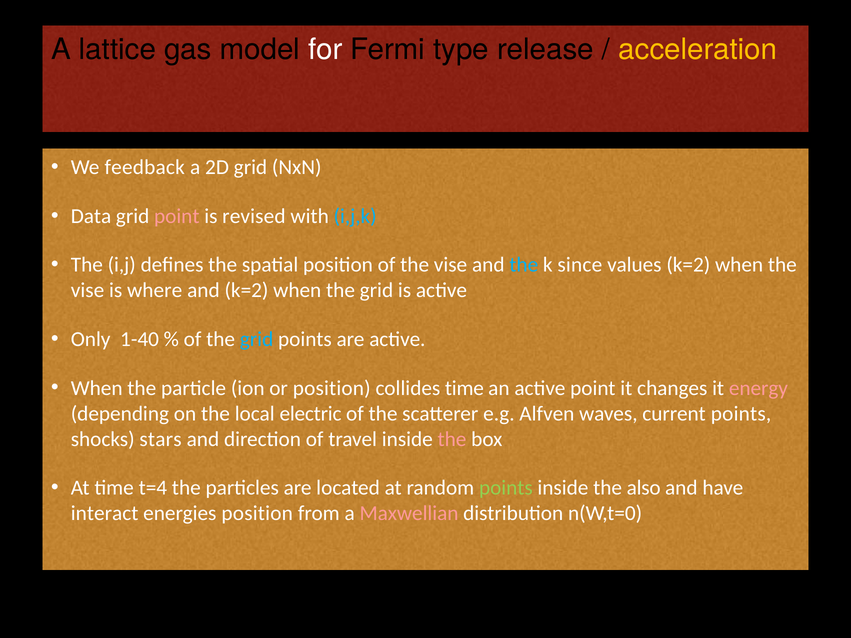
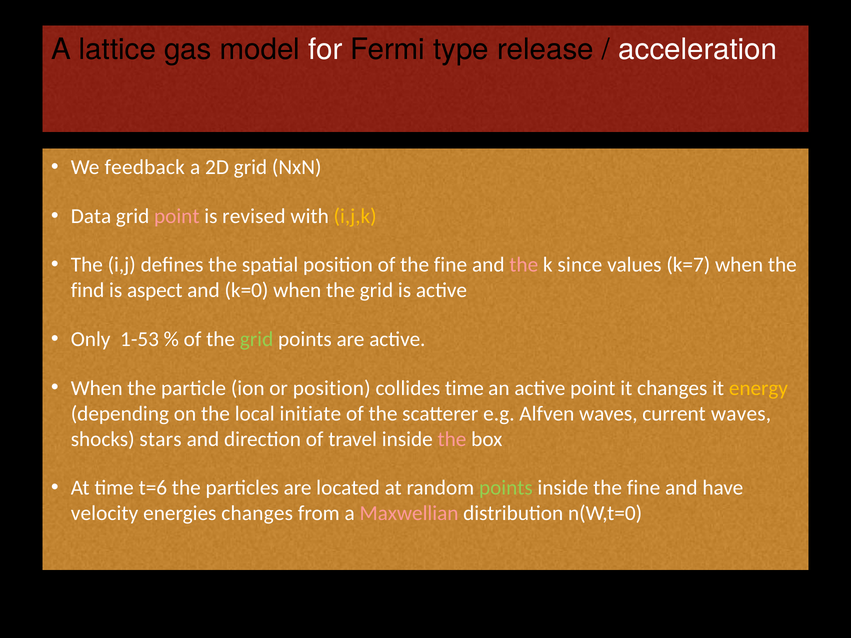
acceleration colour: yellow -> white (698, 50)
i,j,k colour: light blue -> yellow (355, 216)
of the vise: vise -> fine (450, 265)
the colour: light blue -> pink (524, 265)
values k=2: k=2 -> k=7 (688, 265)
vise: vise -> find (88, 291)
where: where -> aspect (155, 291)
and k=2: k=2 -> k=0 (246, 291)
1-40: 1-40 -> 1-53 (140, 339)
grid colour: light blue -> light green (257, 339)
energy colour: pink -> yellow (758, 388)
electric: electric -> initiate (310, 414)
current points: points -> waves (741, 414)
t=4: t=4 -> t=6 (153, 488)
inside the also: also -> fine (644, 488)
interact: interact -> velocity (105, 514)
energies position: position -> changes (257, 514)
